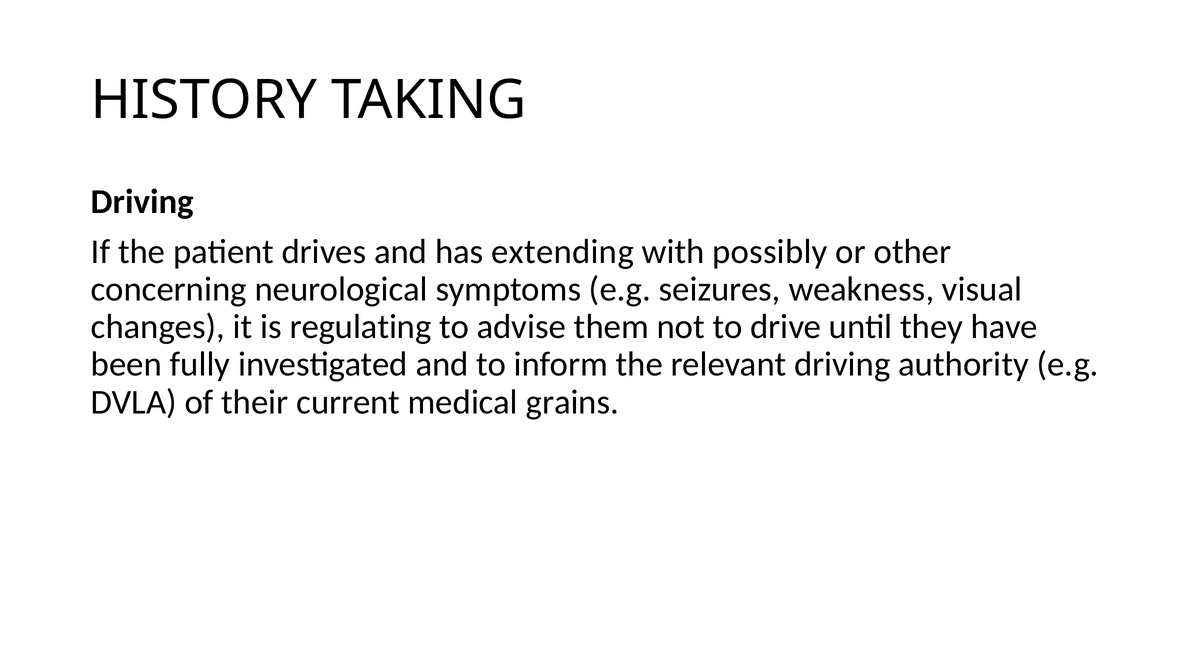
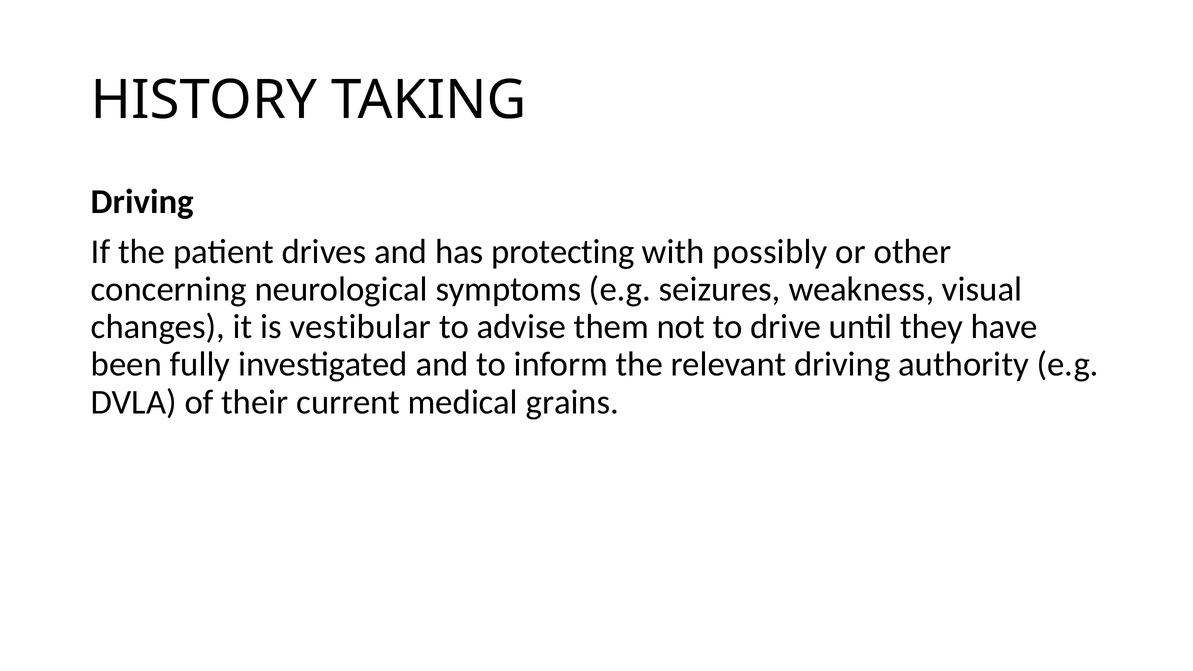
extending: extending -> protecting (563, 252)
regulating: regulating -> vestibular (360, 327)
